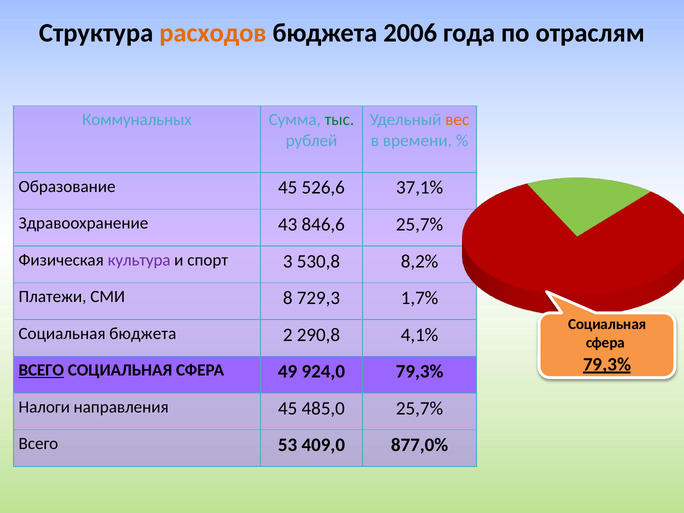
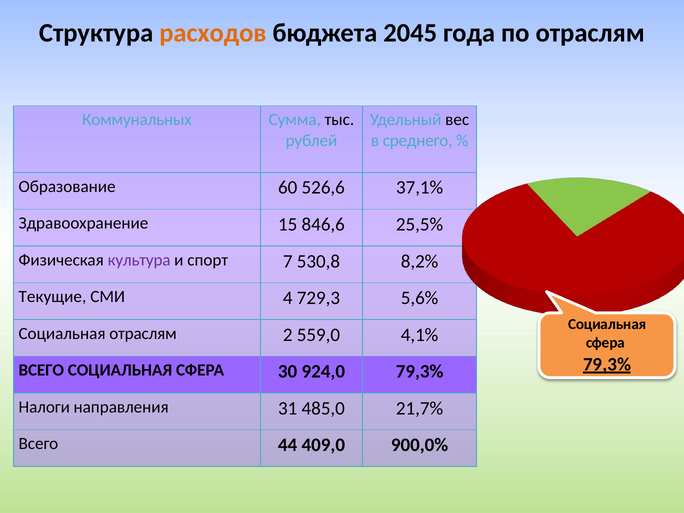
2006: 2006 -> 2045 (410, 33)
тыс colour: green -> black (339, 120)
вес colour: orange -> black (457, 120)
времени: времени -> среднего (418, 141)
Образование 45: 45 -> 60 (288, 188)
43: 43 -> 15 (288, 224)
846,6 25,7%: 25,7% -> 25,5% (420, 224)
3: 3 -> 7 (288, 261)
Платежи: Платежи -> Текущие (52, 297)
8: 8 -> 4 (288, 298)
1,7%: 1,7% -> 5,6% (420, 298)
Социальная бюджета: бюджета -> отраслям (143, 334)
290,8: 290,8 -> 559,0 (318, 335)
ВСЕГО underline: present -> none (41, 370)
49: 49 -> 30 (288, 372)
направления 45: 45 -> 31 (288, 408)
485,0 25,7%: 25,7% -> 21,7% (420, 408)
53: 53 -> 44 (288, 445)
877,0%: 877,0% -> 900,0% (420, 445)
